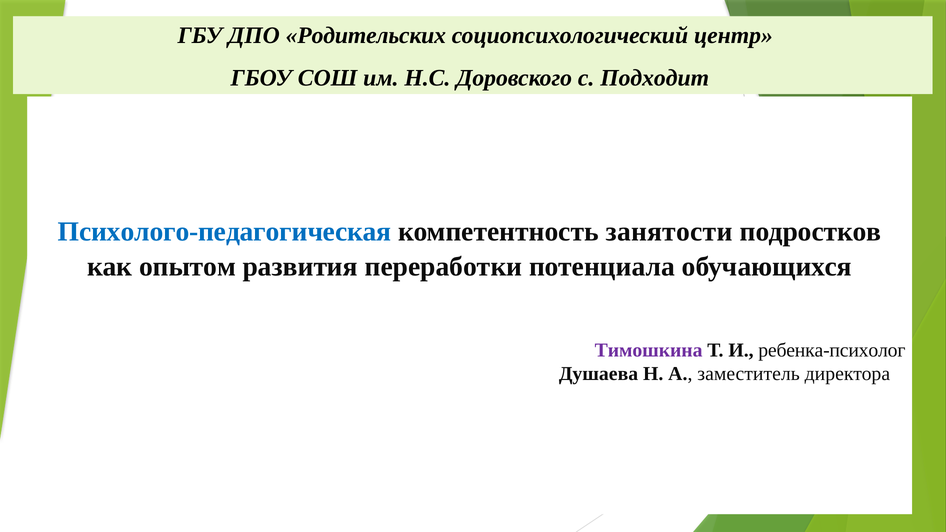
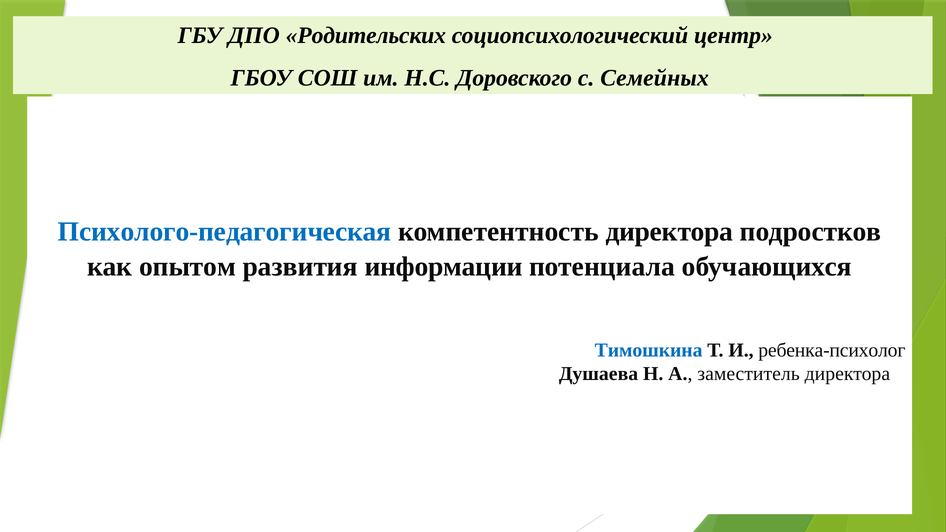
Подходит: Подходит -> Семейных (655, 78)
компетентность занятости: занятости -> директора (669, 232)
переработки: переработки -> информации (444, 267)
Тимошкина colour: purple -> blue (649, 350)
